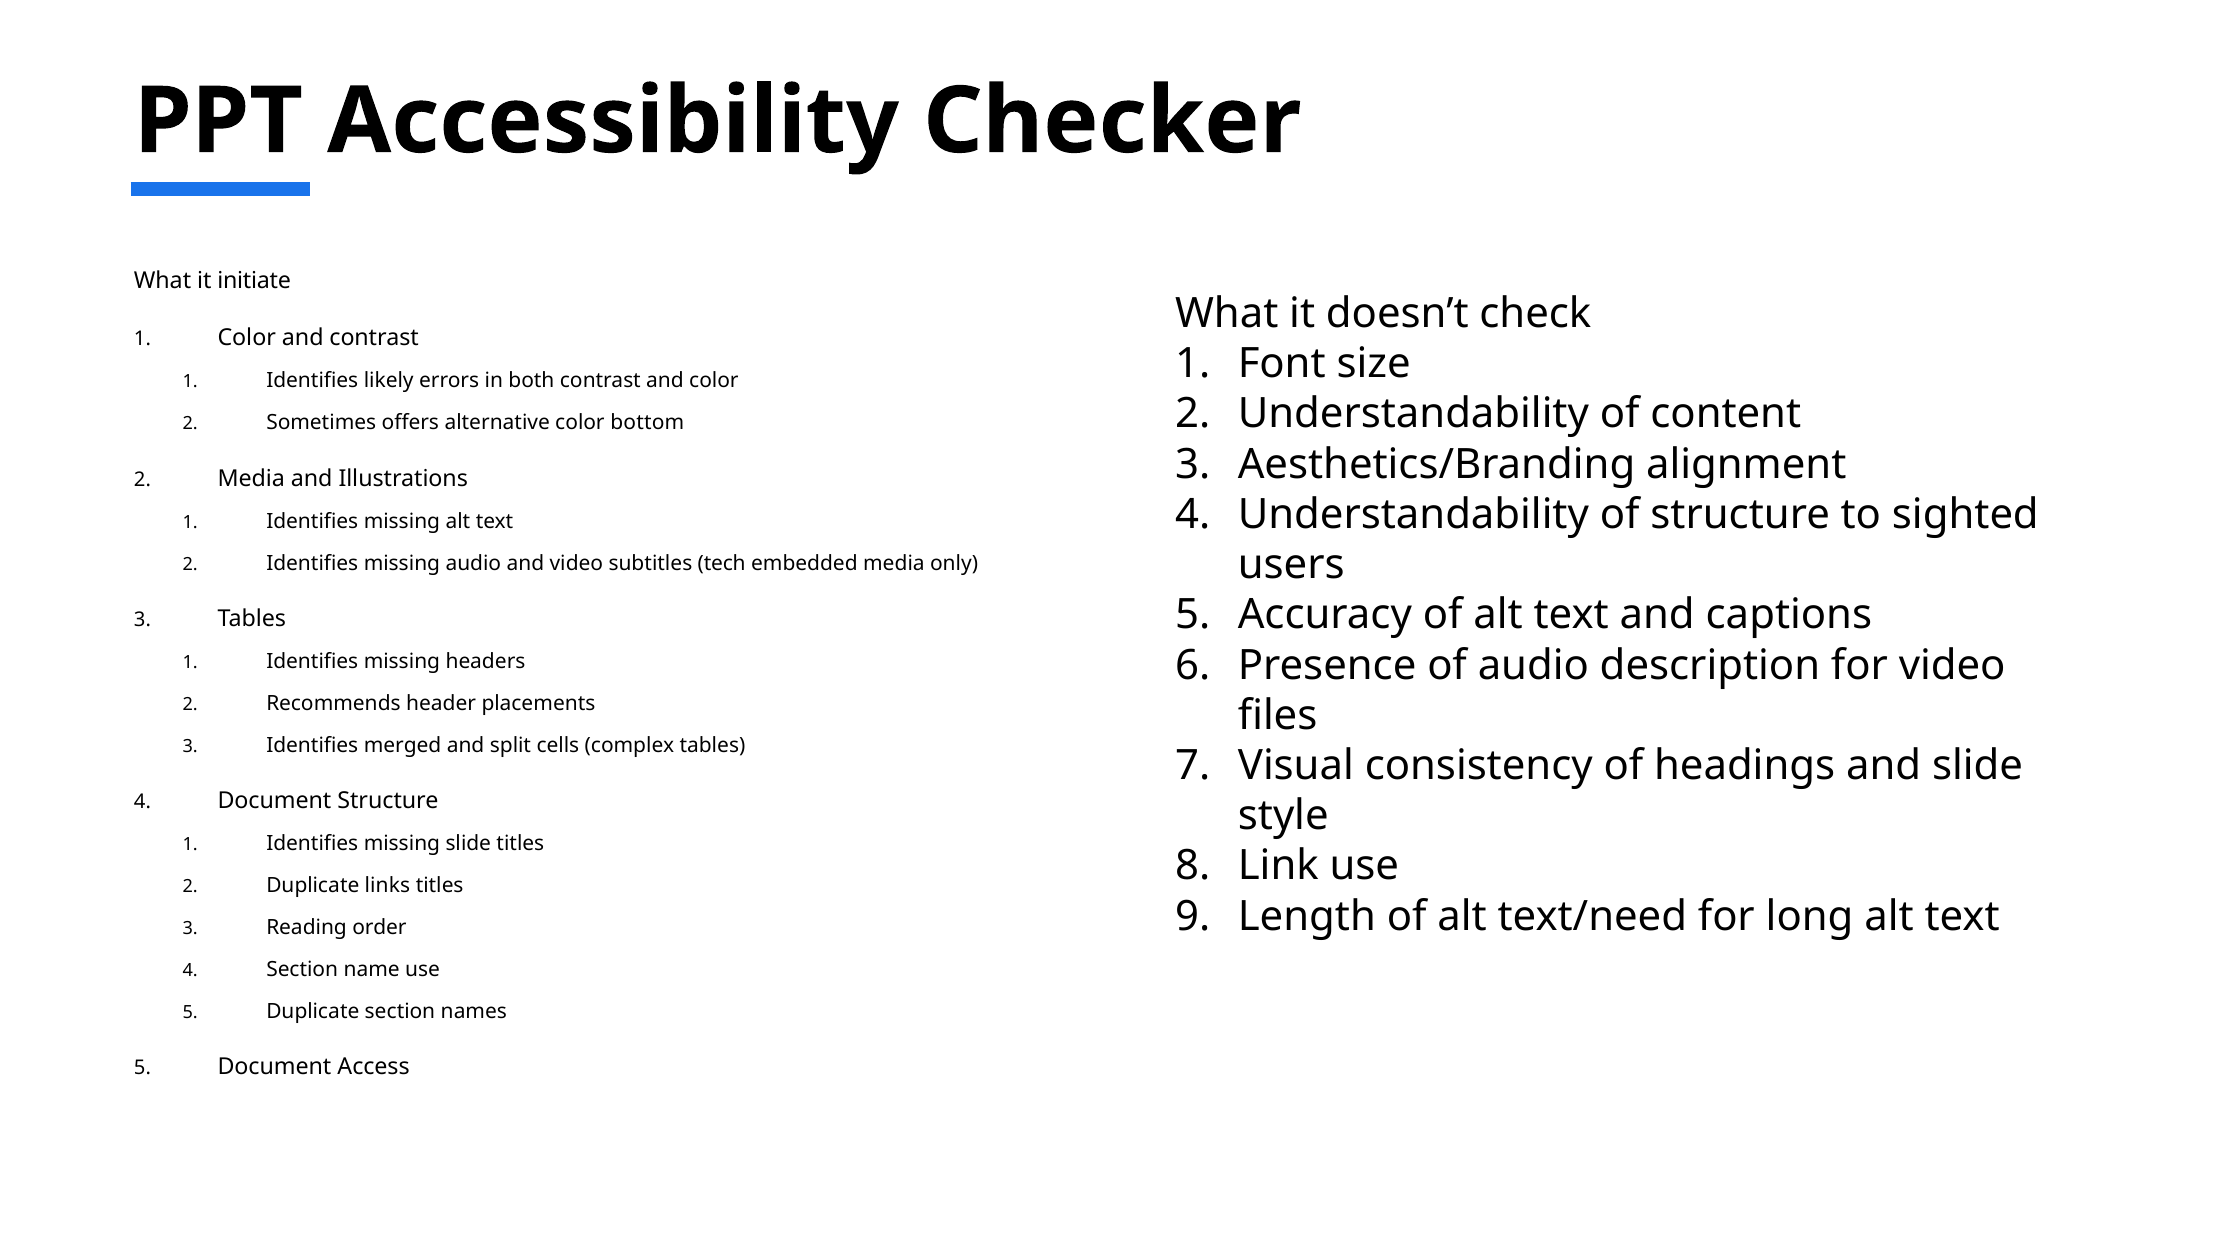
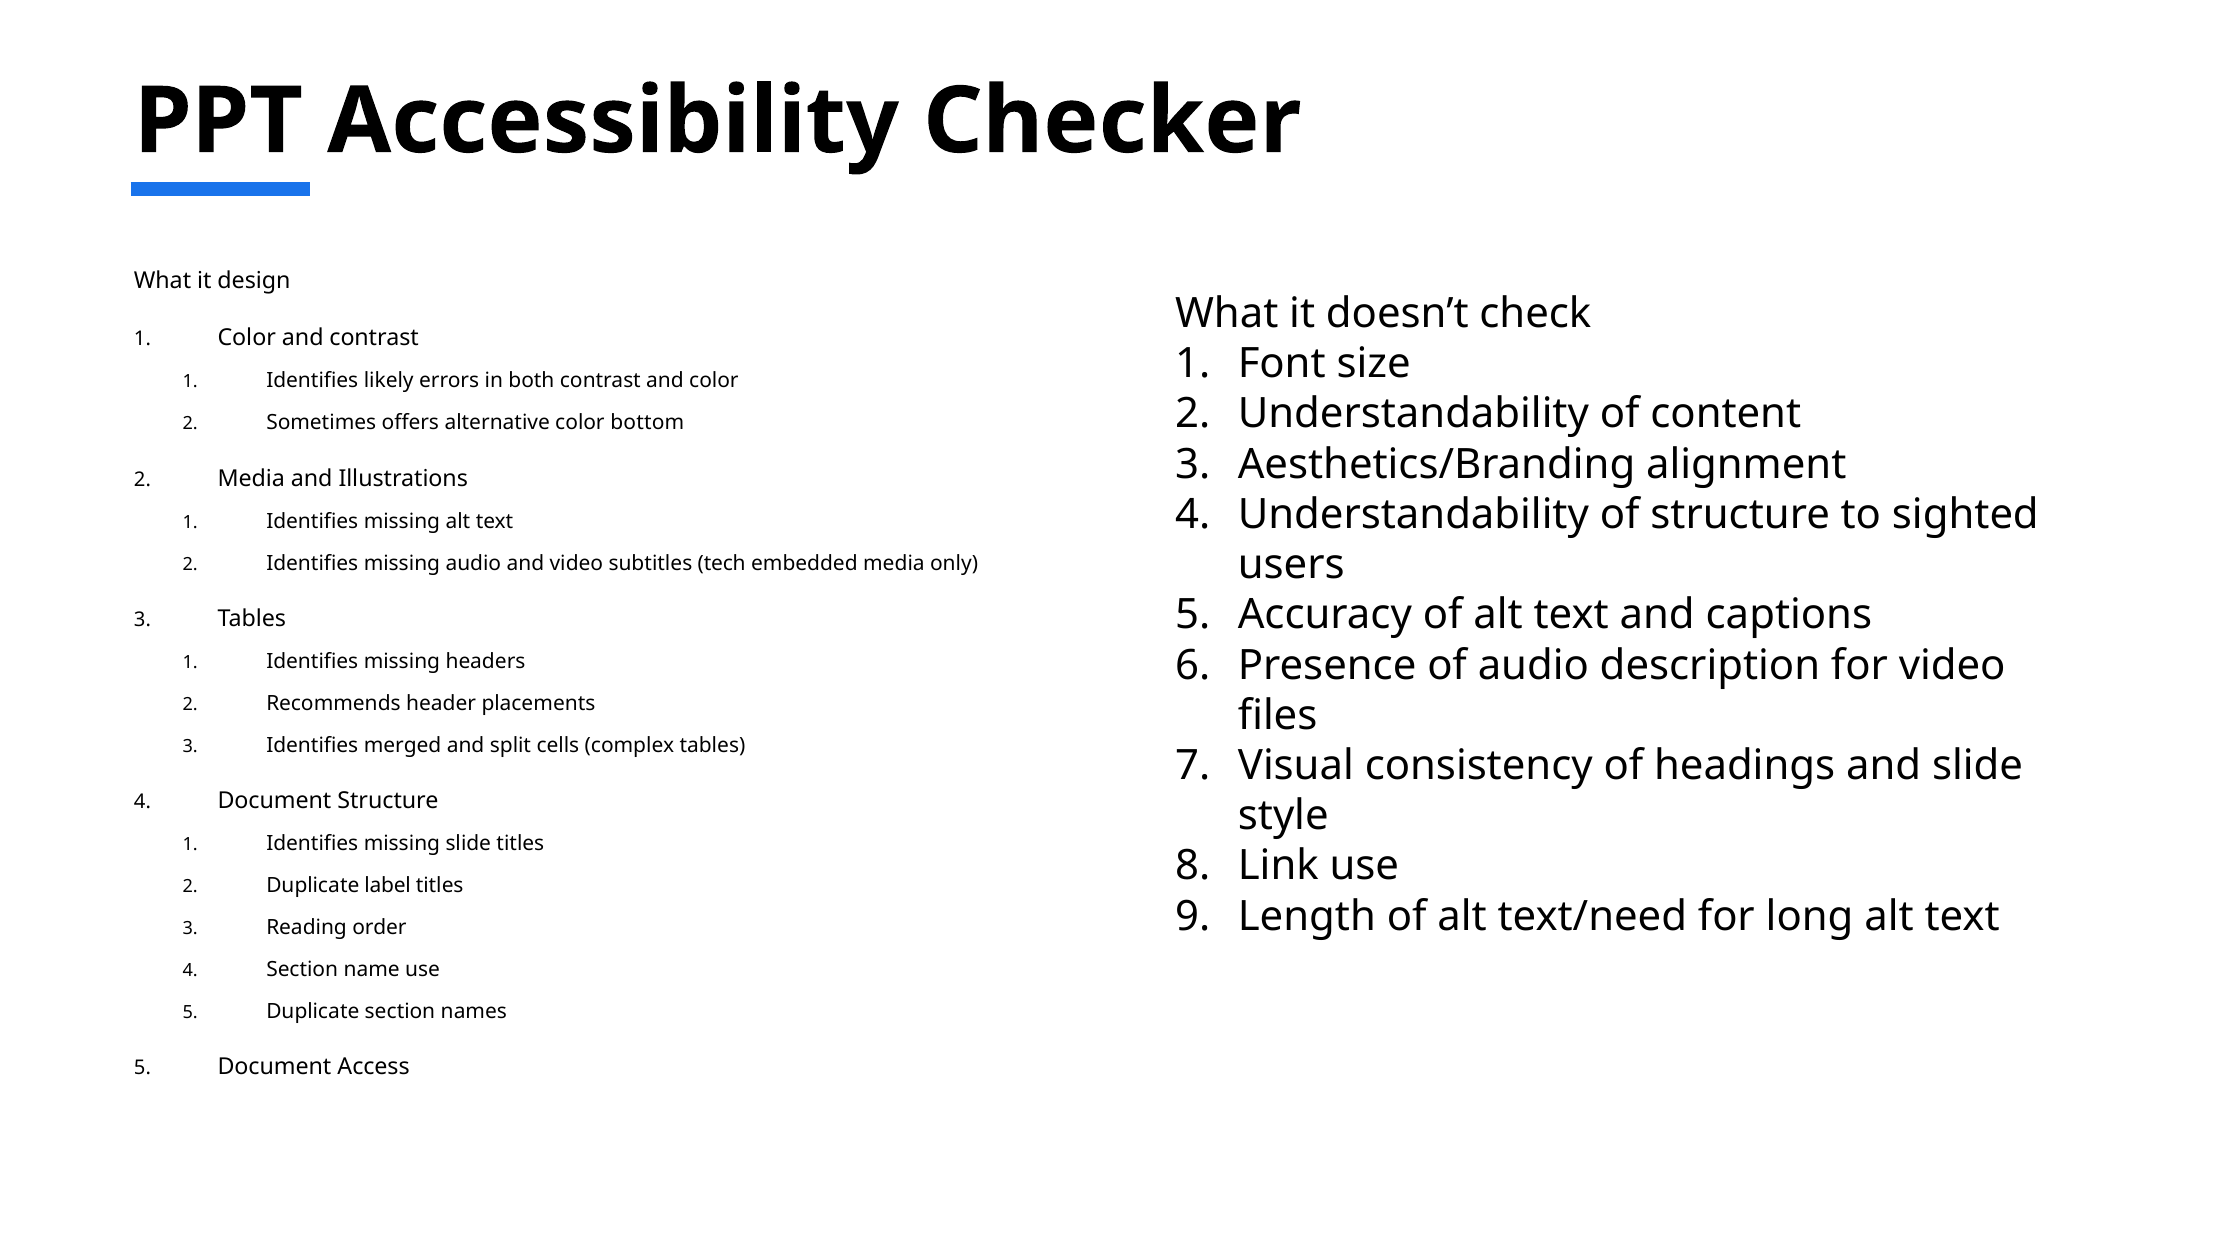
initiate: initiate -> design (254, 281)
links: links -> label (388, 886)
